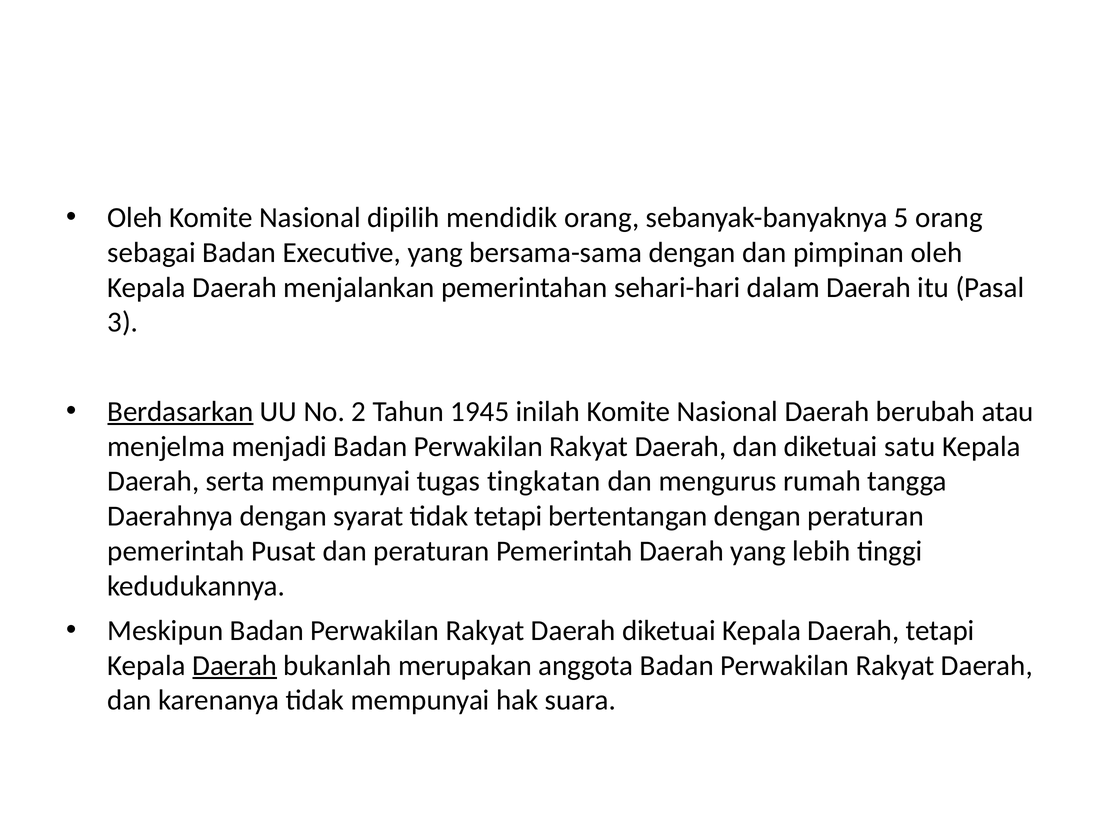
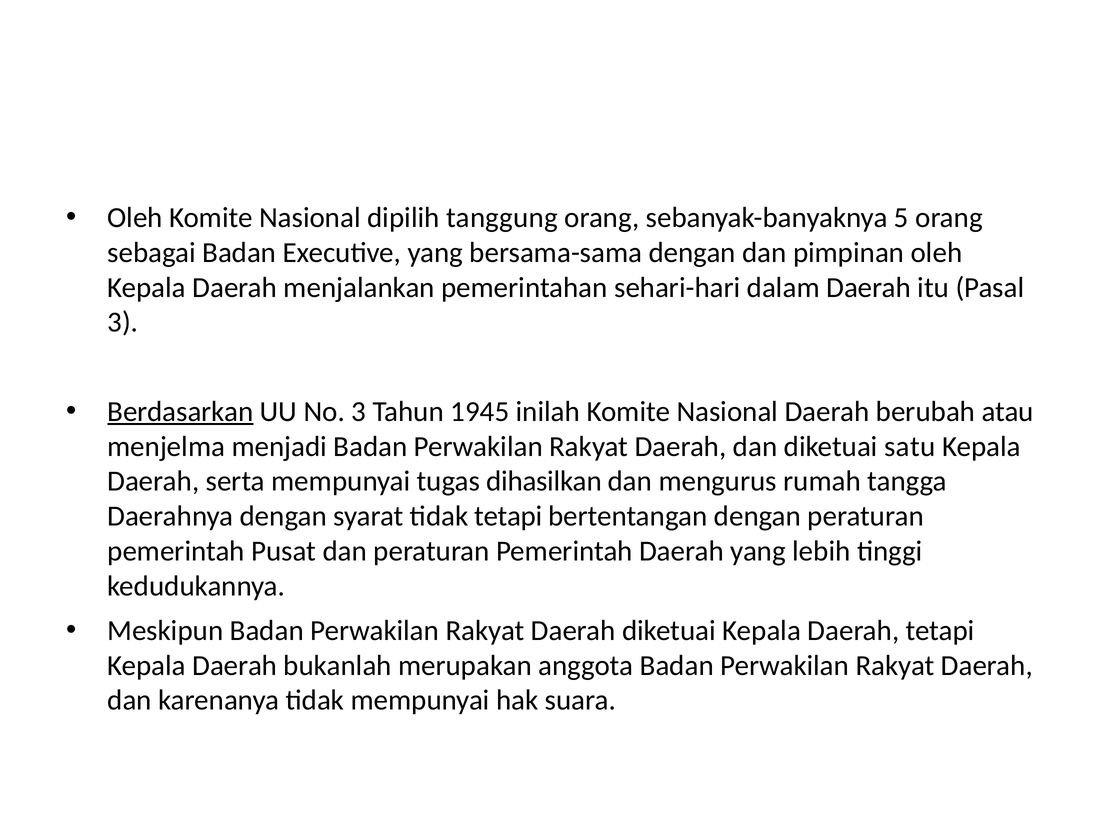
mendidik: mendidik -> tanggung (502, 218)
No 2: 2 -> 3 (359, 411)
tingkatan: tingkatan -> dihasilkan (544, 481)
Daerah underline: present -> none (235, 665)
